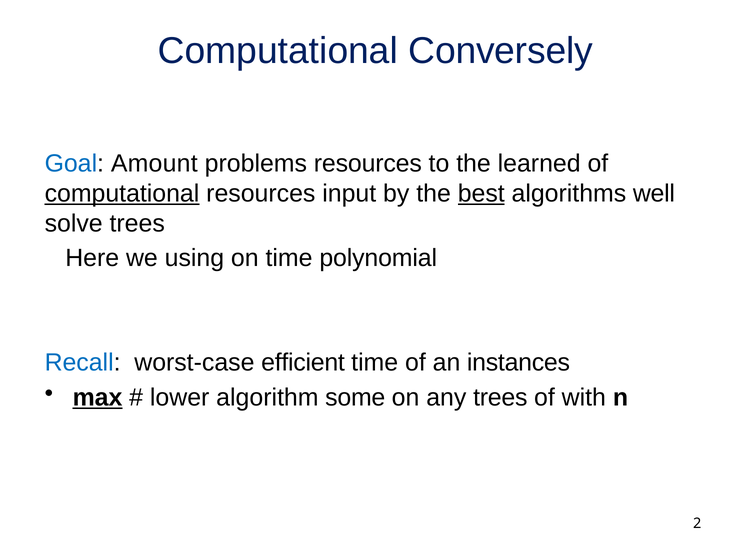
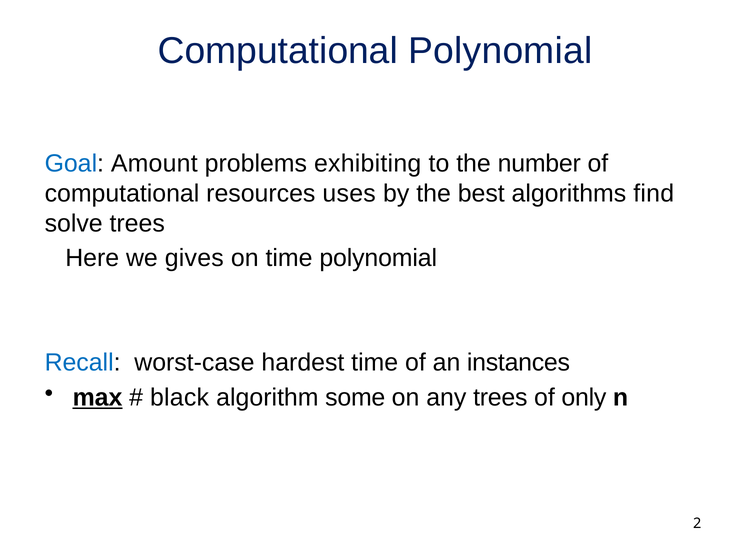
Computational Conversely: Conversely -> Polynomial (500, 51)
problems resources: resources -> exhibiting (368, 164)
learned: learned -> number (539, 164)
computational underline: present -> none (122, 193)
input: input -> uses (349, 193)
best underline: present -> none (481, 193)
well: well -> find (654, 193)
using: using -> gives (194, 258)
efficient: efficient -> hardest (303, 362)
lower: lower -> black (180, 397)
with: with -> only (584, 397)
